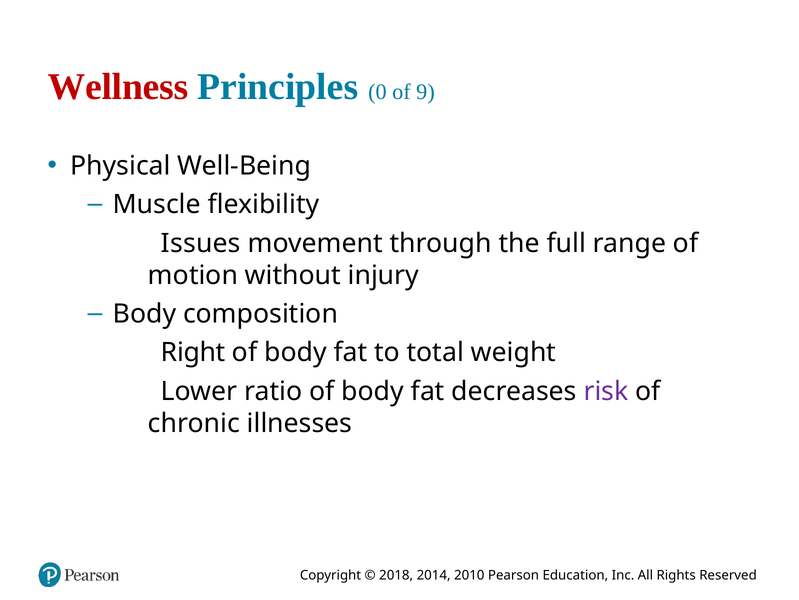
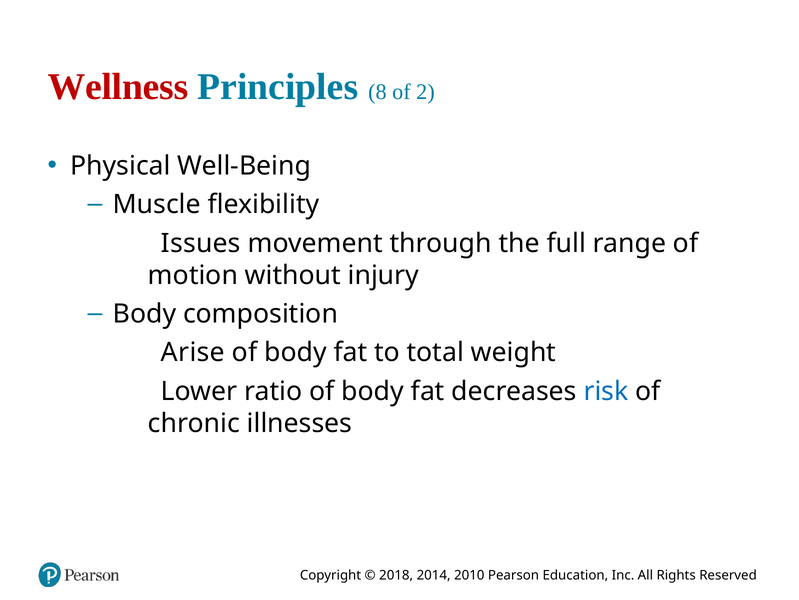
0: 0 -> 8 (377, 92)
9: 9 -> 2 (426, 92)
Right: Right -> Arise (193, 352)
risk colour: purple -> blue (606, 391)
